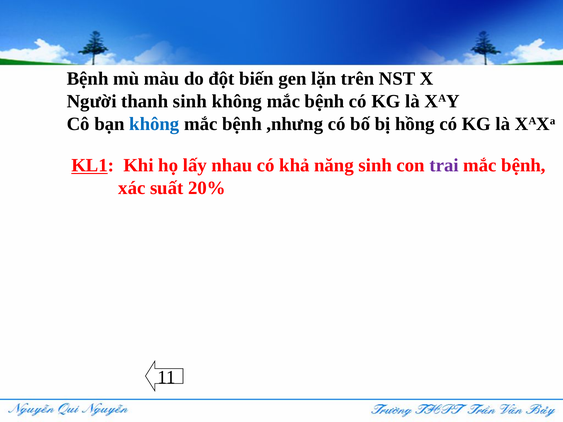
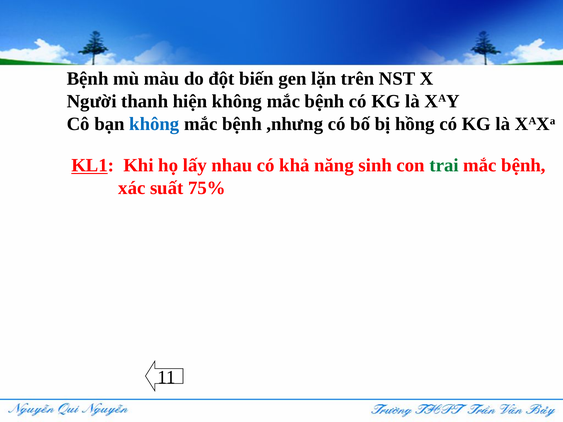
thanh sinh: sinh -> hiện (190, 101)
trai colour: purple -> green (444, 165)
20%: 20% -> 75% (207, 188)
